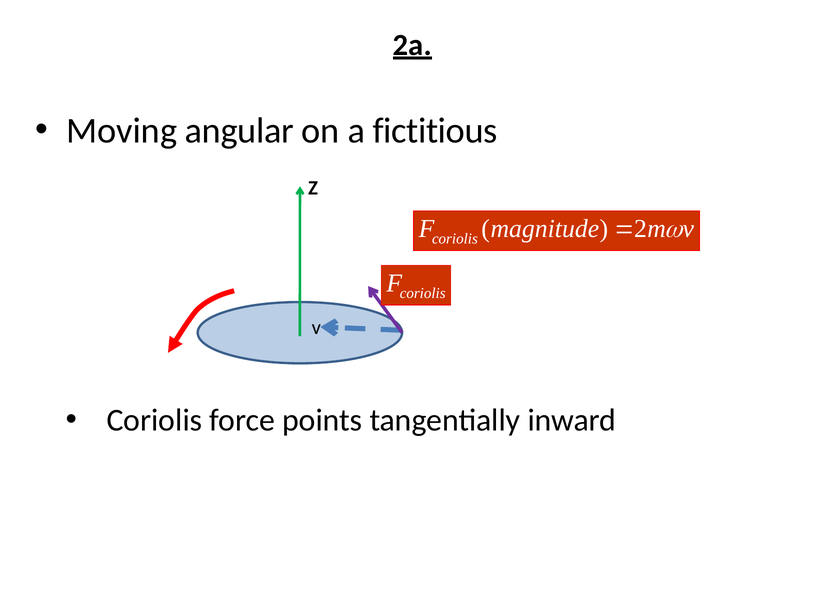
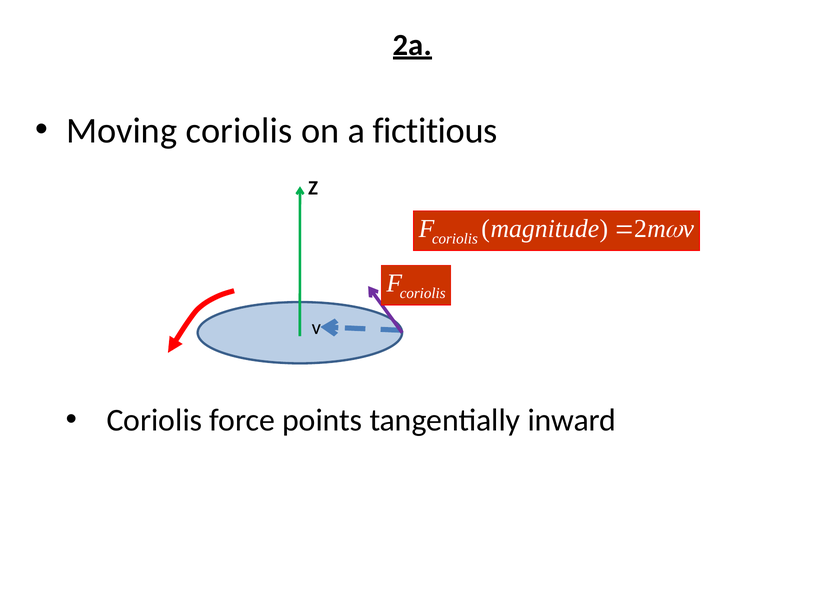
Moving angular: angular -> coriolis (239, 131)
